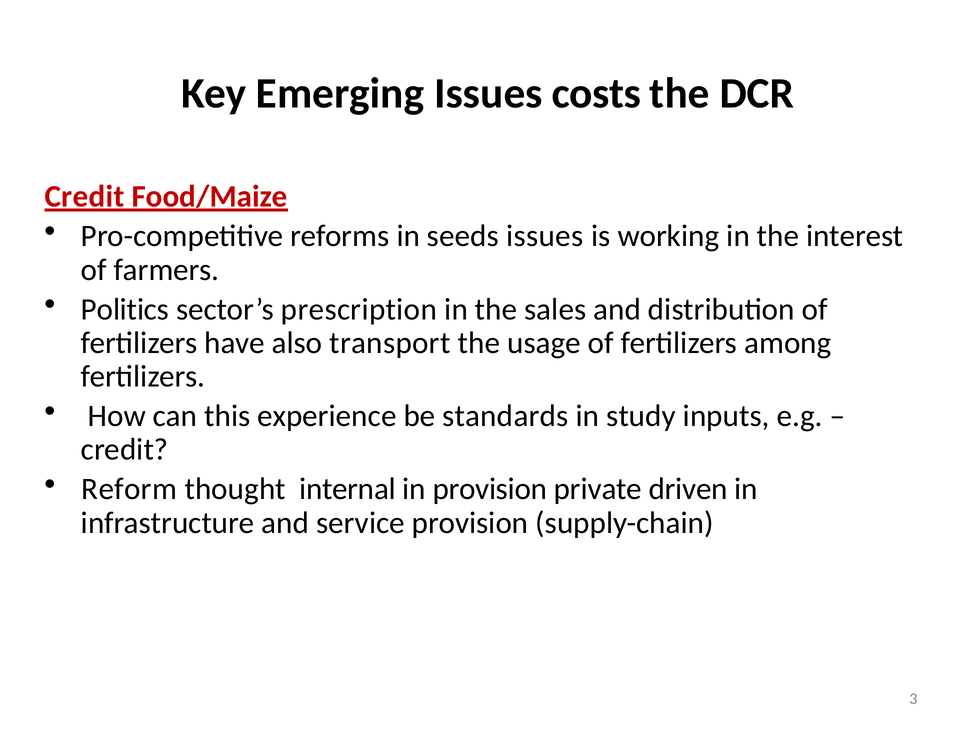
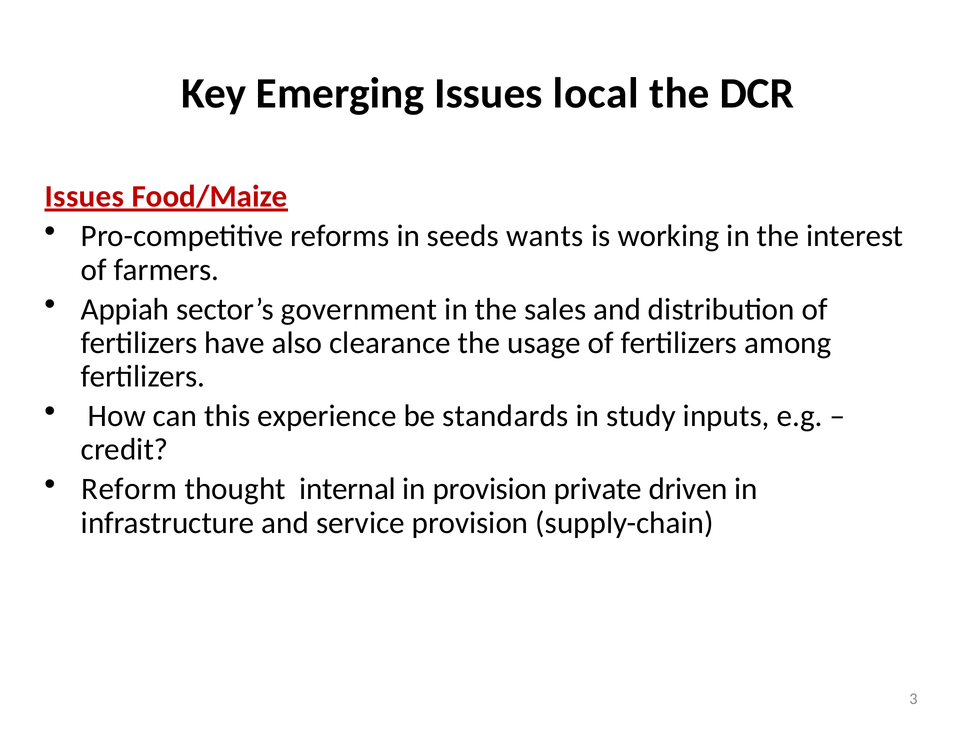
costs: costs -> local (596, 93)
Credit: Credit -> Issues (84, 197)
seeds issues: issues -> wants (545, 236)
Politics: Politics -> Appiah (125, 309)
prescription: prescription -> government (359, 309)
transport: transport -> clearance (390, 343)
